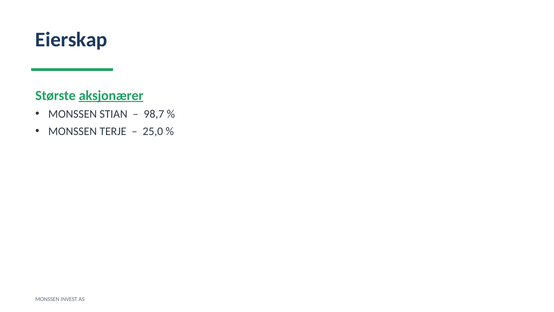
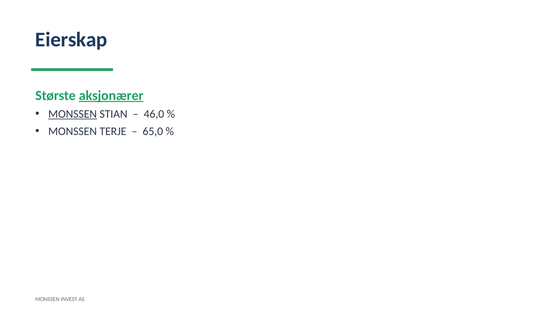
MONSSEN underline: none -> present (73, 114)
98,7: 98,7 -> 46,0 (154, 114)
25,0: 25,0 -> 65,0 (153, 131)
